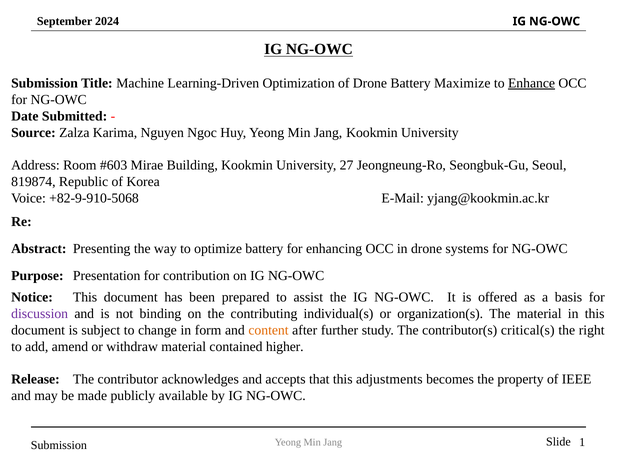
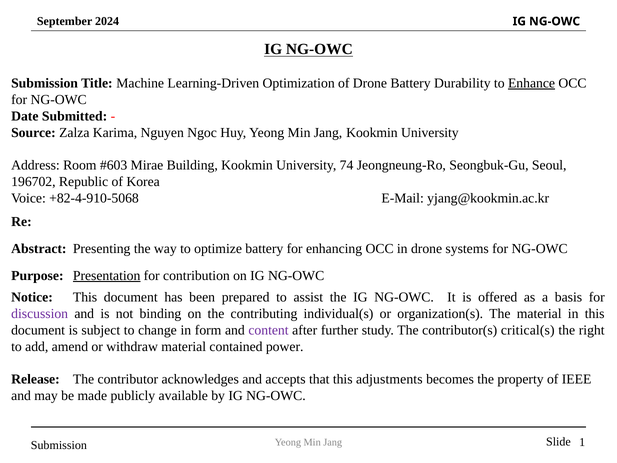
Maximize: Maximize -> Durability (462, 83)
27: 27 -> 74 (347, 165)
819874: 819874 -> 196702 (33, 182)
+82-9-910-5068: +82-9-910-5068 -> +82-4-910-5068 (94, 198)
Presentation underline: none -> present (107, 275)
content colour: orange -> purple (268, 330)
higher: higher -> power (285, 346)
